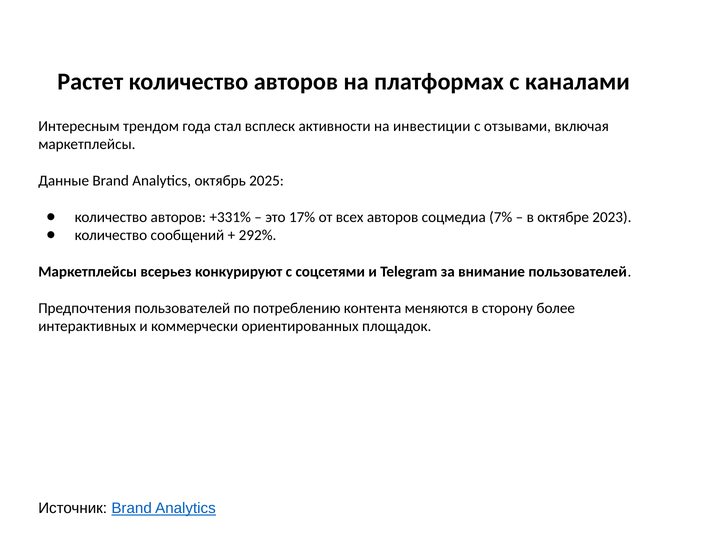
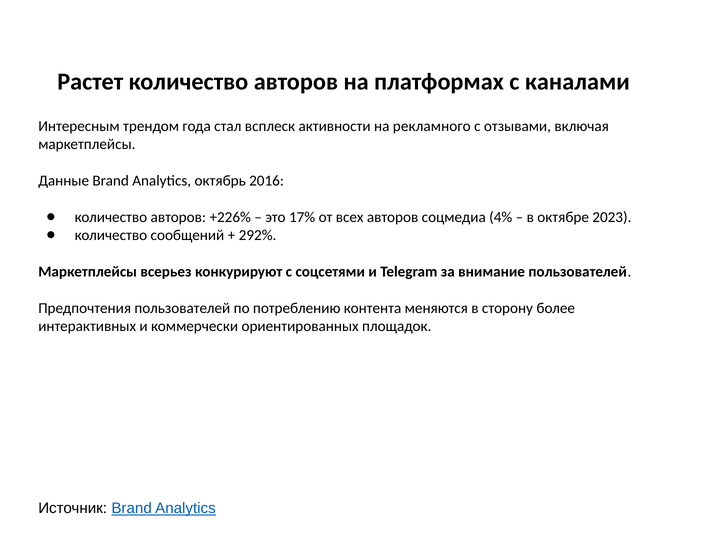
инвестиции: инвестиции -> рекламного (432, 126)
2025: 2025 -> 2016 (267, 181)
+331%: +331% -> +226% (230, 217)
7%: 7% -> 4% (501, 217)
